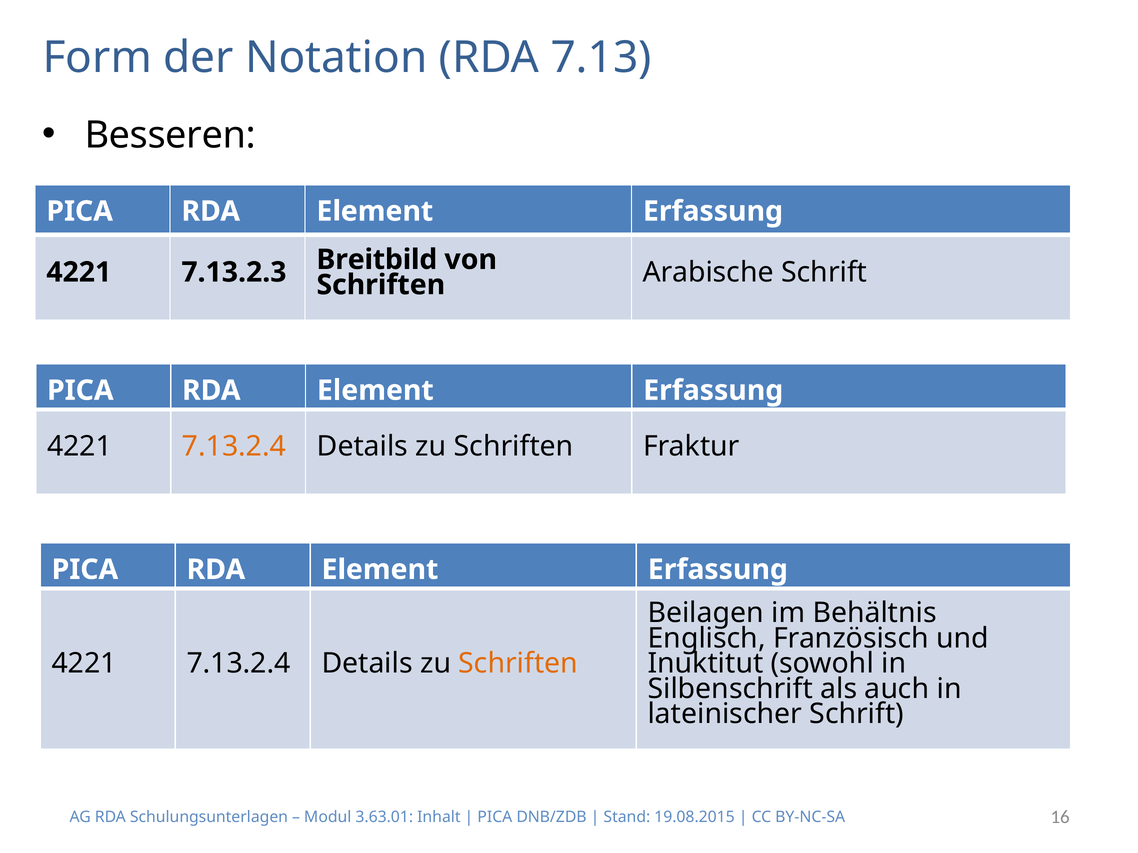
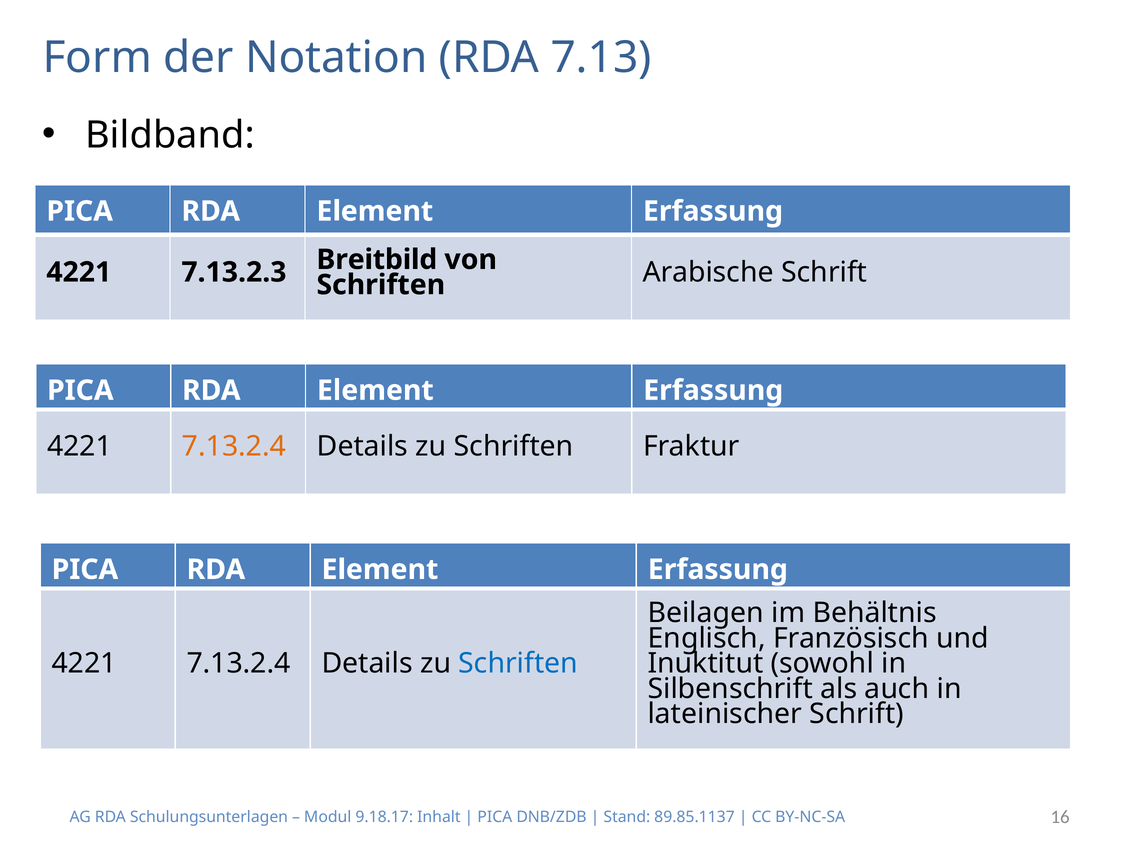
Besseren: Besseren -> Bildband (170, 135)
Schriften colour: orange -> blue (518, 664)
3.63.01: 3.63.01 -> 9.18.17 (384, 817)
19.08.2015: 19.08.2015 -> 89.85.1137 (695, 817)
